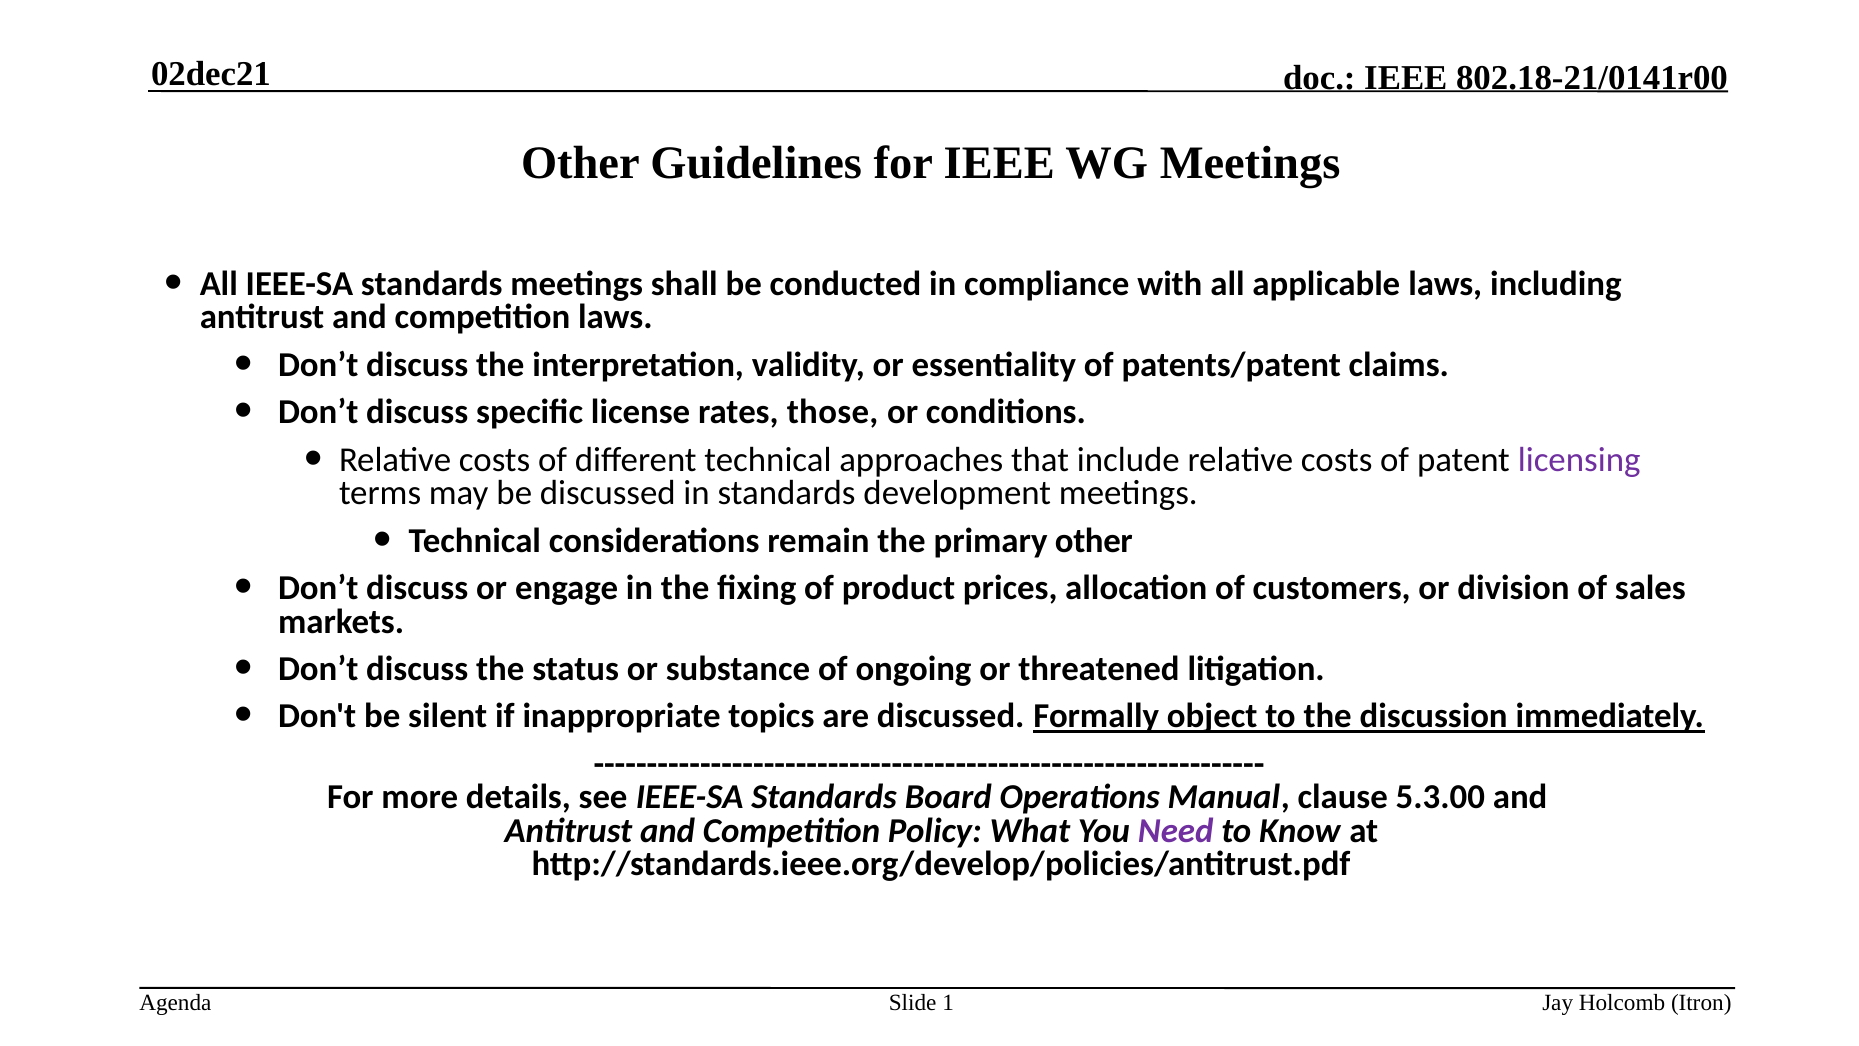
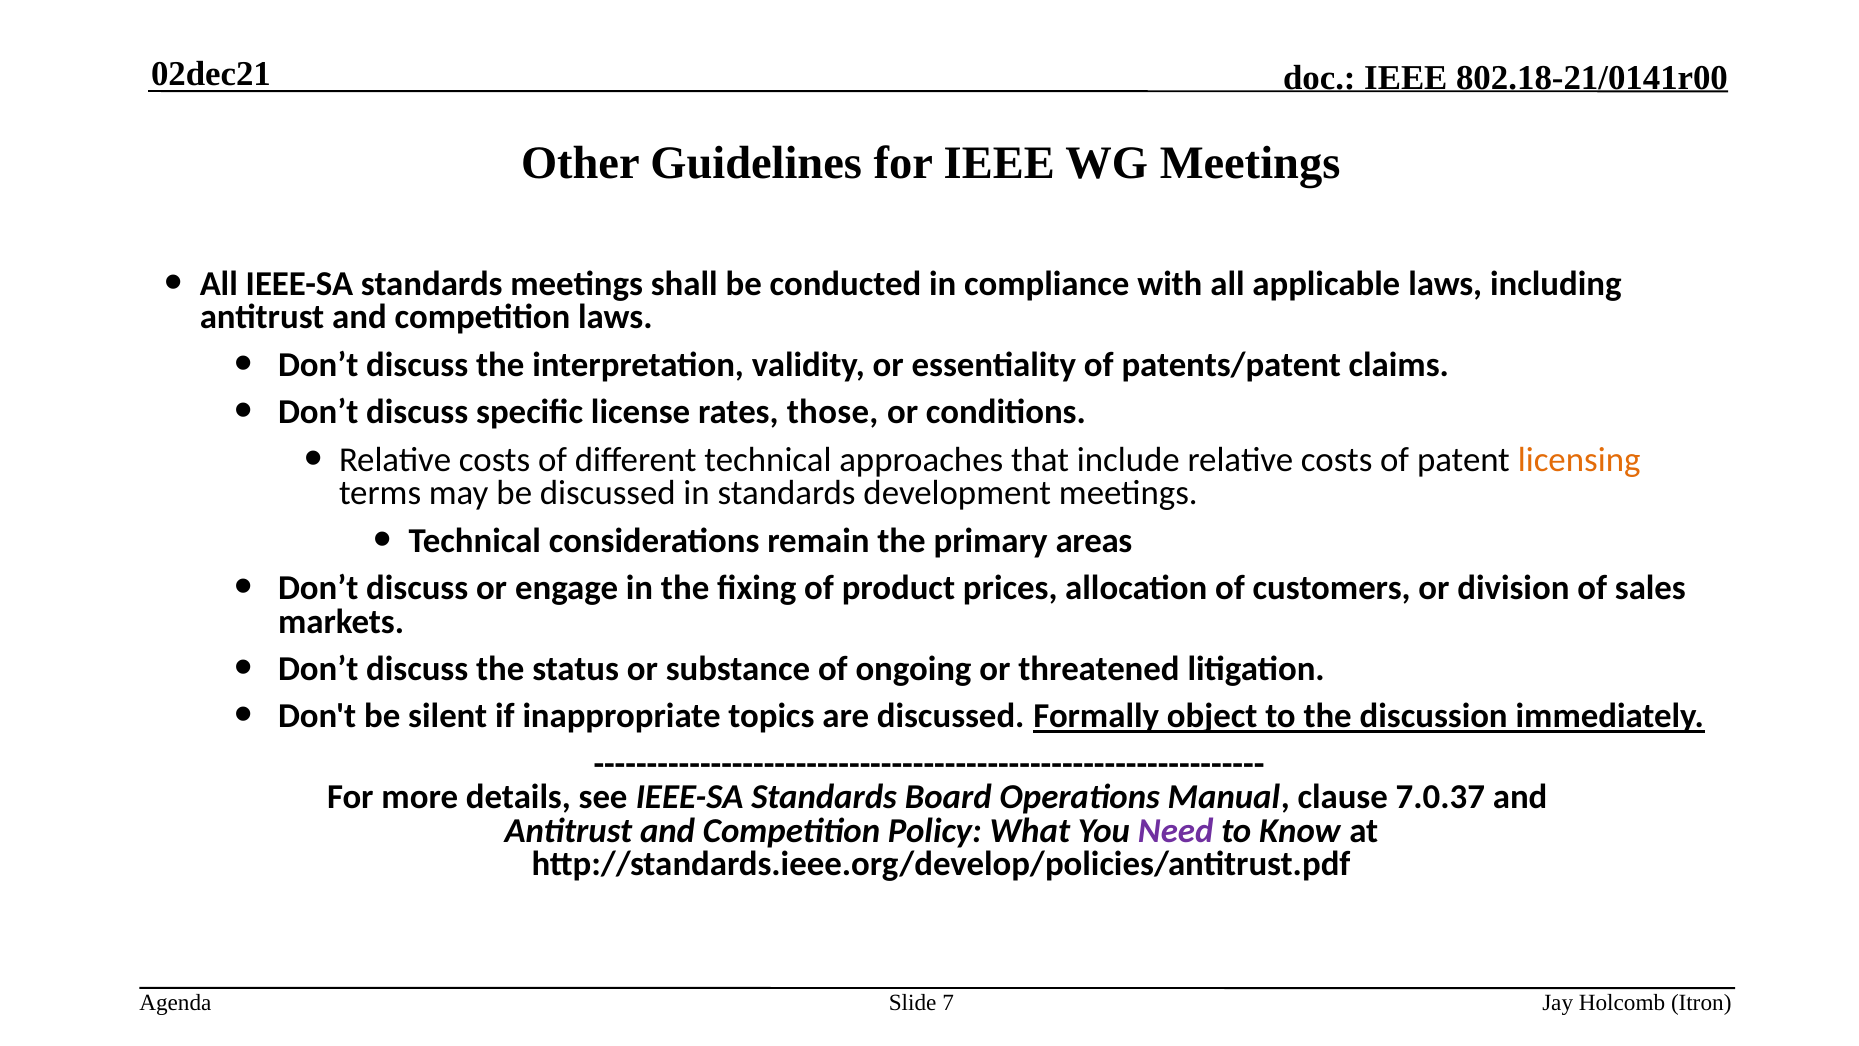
licensing colour: purple -> orange (1579, 460)
primary other: other -> areas (1094, 540)
5.3.00: 5.3.00 -> 7.0.37 (1440, 797)
1: 1 -> 7 (948, 1003)
